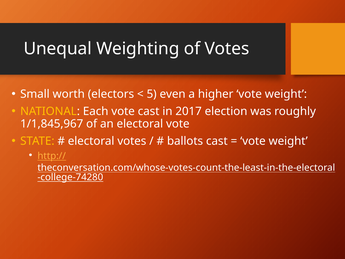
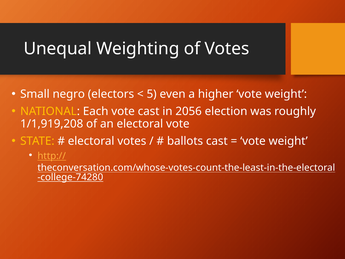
worth: worth -> negro (69, 94)
2017: 2017 -> 2056 (189, 111)
1/1,845,967: 1/1,845,967 -> 1/1,919,208 (52, 124)
